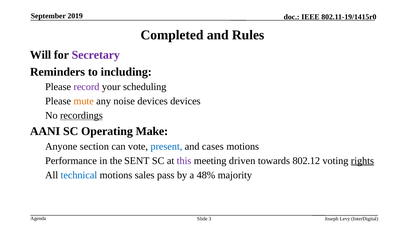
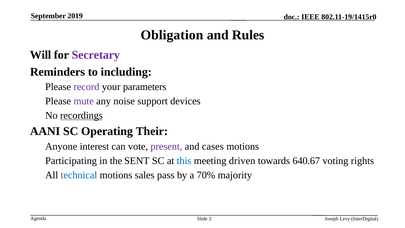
Completed: Completed -> Obligation (172, 35)
scheduling: scheduling -> parameters (145, 87)
mute colour: orange -> purple (84, 101)
noise devices: devices -> support (153, 101)
Make: Make -> Their (152, 131)
section: section -> interest (94, 146)
present colour: blue -> purple (166, 146)
Performance: Performance -> Participating (71, 161)
this colour: purple -> blue (184, 161)
802.12: 802.12 -> 640.67 (306, 161)
rights underline: present -> none (362, 161)
48%: 48% -> 70% (206, 175)
